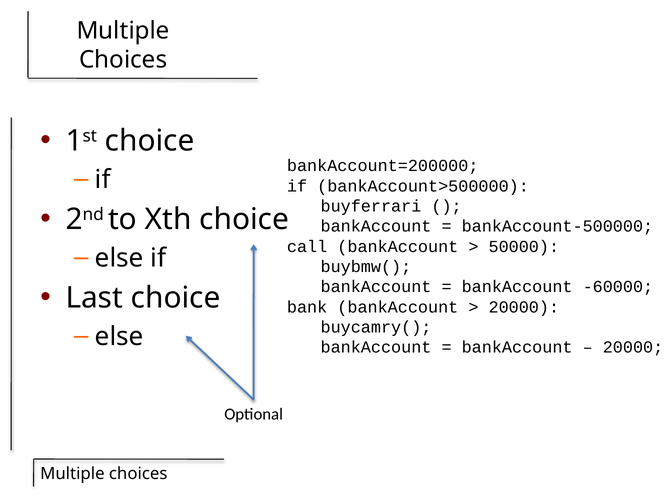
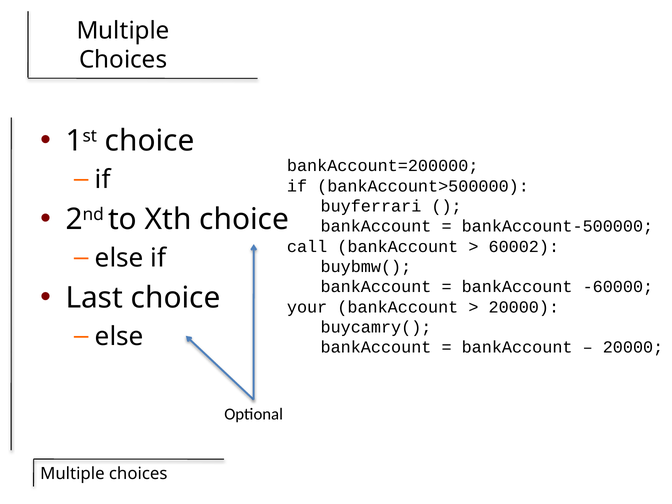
50000: 50000 -> 60002 (524, 247)
bank: bank -> your (307, 307)
